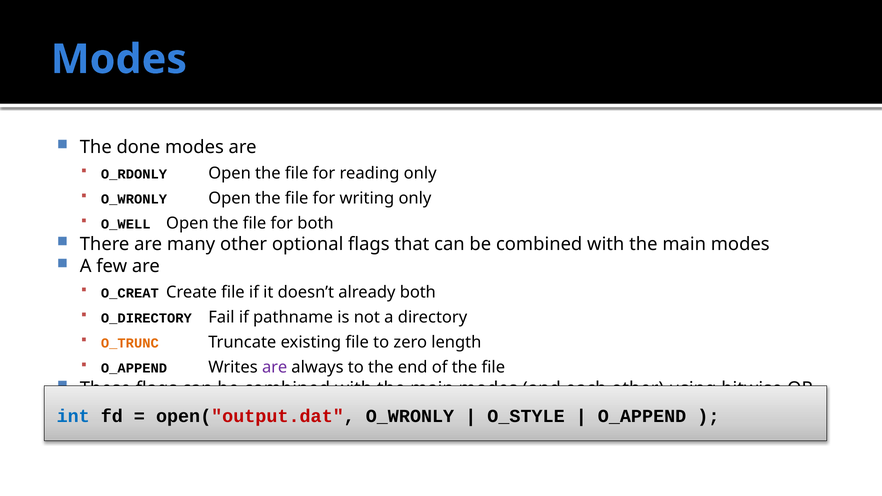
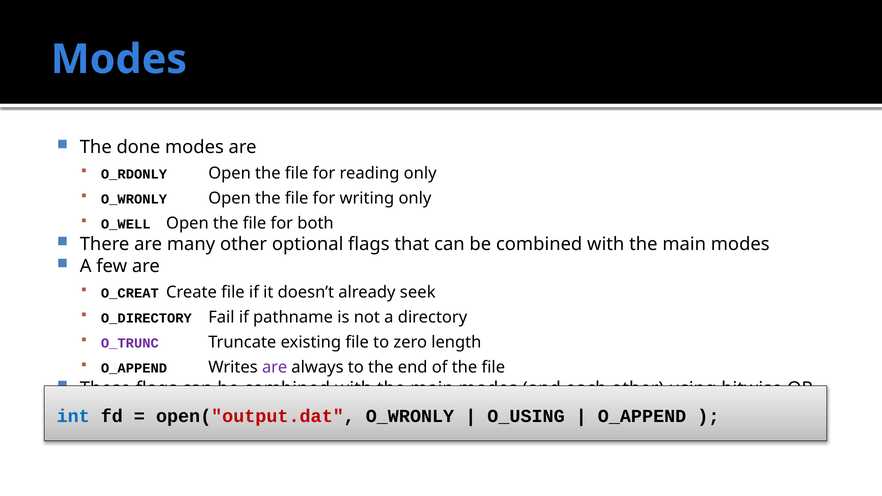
already both: both -> seek (418, 292)
O_TRUNC colour: orange -> purple (130, 343)
O_STYLE: O_STYLE -> O_USING (526, 416)
